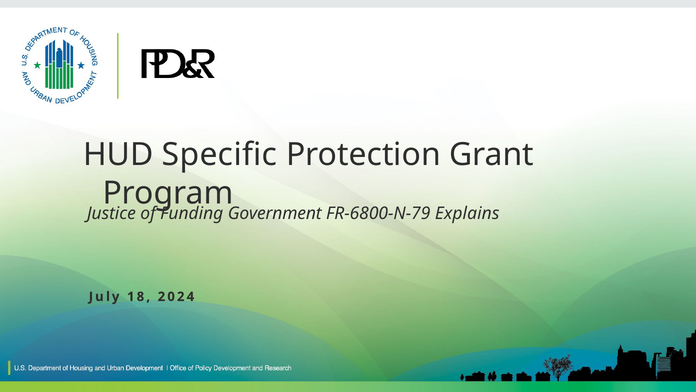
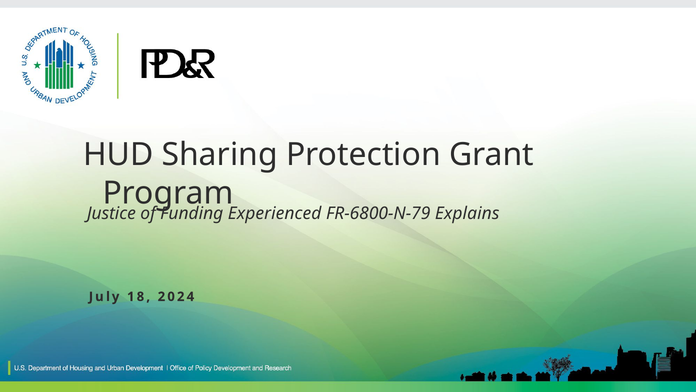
Specific: Specific -> Sharing (220, 155)
Government: Government -> Experienced (275, 213)
